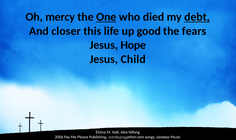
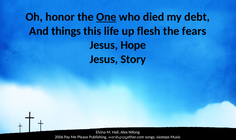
mercy: mercy -> honor (60, 17)
debt underline: present -> none (197, 17)
closer: closer -> things (66, 31)
good: good -> flesh (149, 31)
Child: Child -> Story (133, 59)
